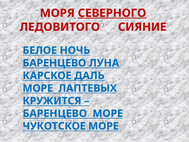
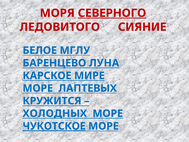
НОЧЬ: НОЧЬ -> МГЛУ (75, 50)
ДАЛЬ: ДАЛЬ -> МИРЕ (89, 76)
БАРЕНЦЕВО: БАРЕНЦЕВО -> ХОЛОДНЫХ (55, 113)
ЧУКОТСКОЕ underline: none -> present (54, 126)
